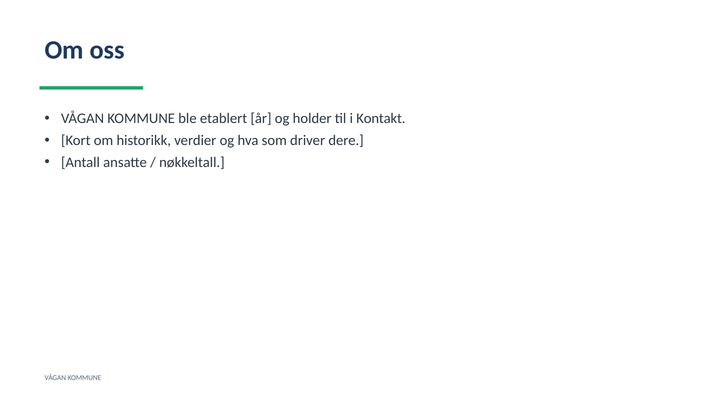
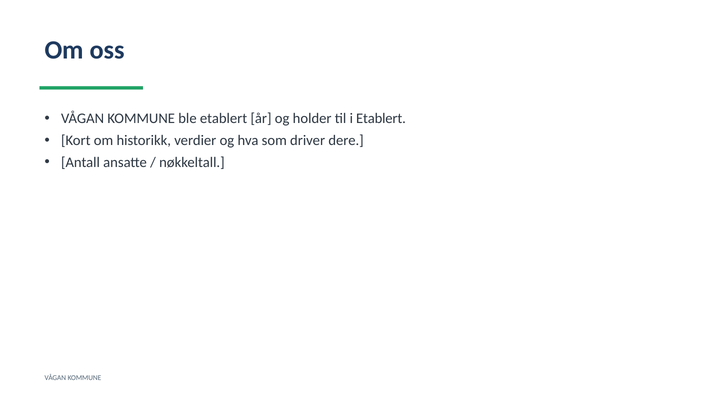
i Kontakt: Kontakt -> Etablert (381, 119)
